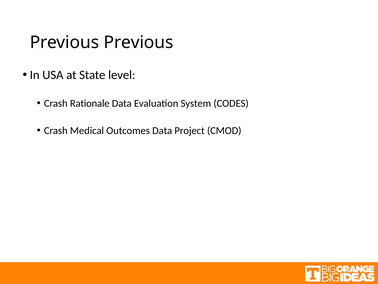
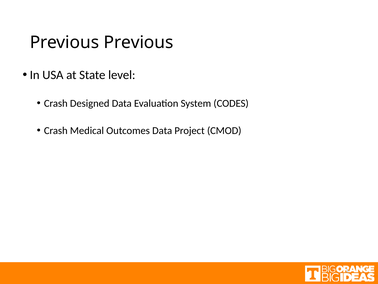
Rationale: Rationale -> Designed (90, 103)
